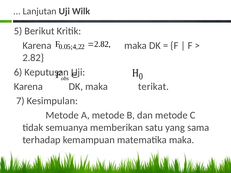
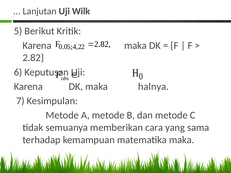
terikat: terikat -> halnya (153, 87)
satu: satu -> cara (154, 128)
